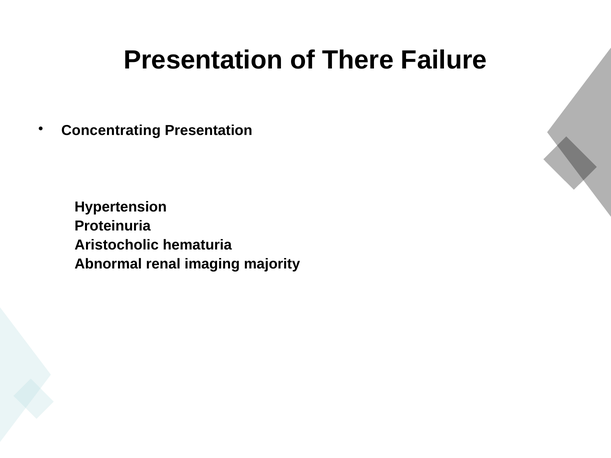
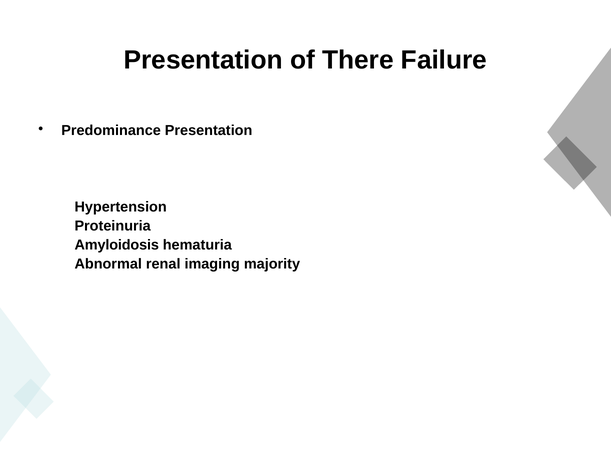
Concentrating: Concentrating -> Predominance (111, 131)
Aristocholic: Aristocholic -> Amyloidosis (117, 245)
